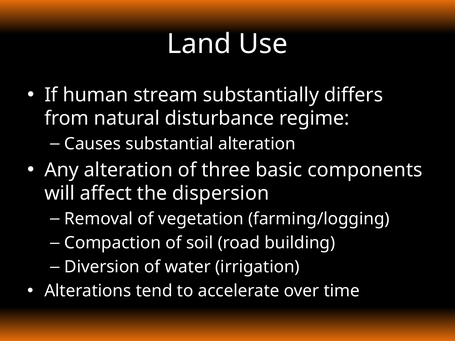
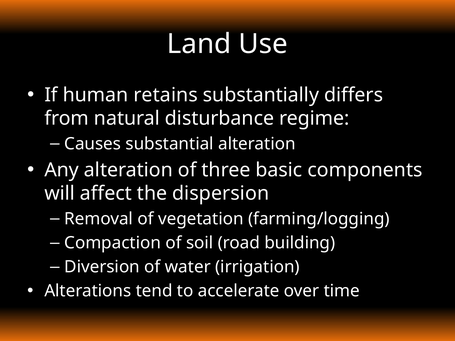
stream: stream -> retains (166, 95)
